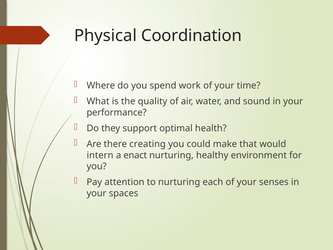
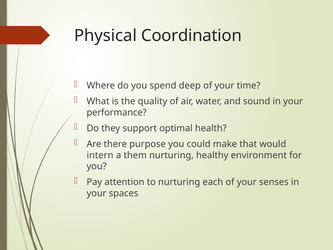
work: work -> deep (190, 86)
creating: creating -> purpose (148, 144)
enact: enact -> them (135, 155)
